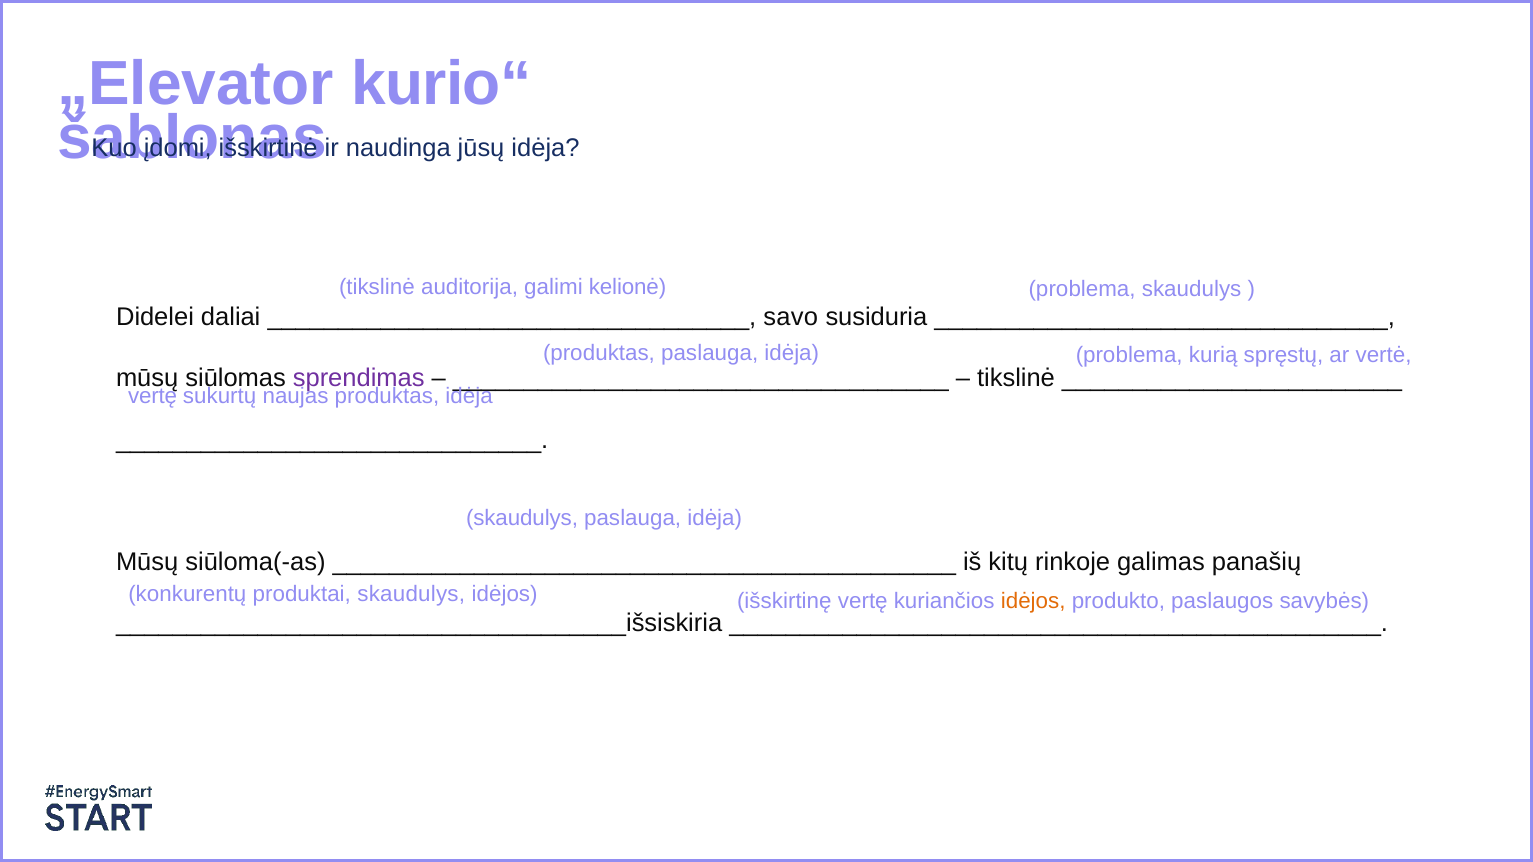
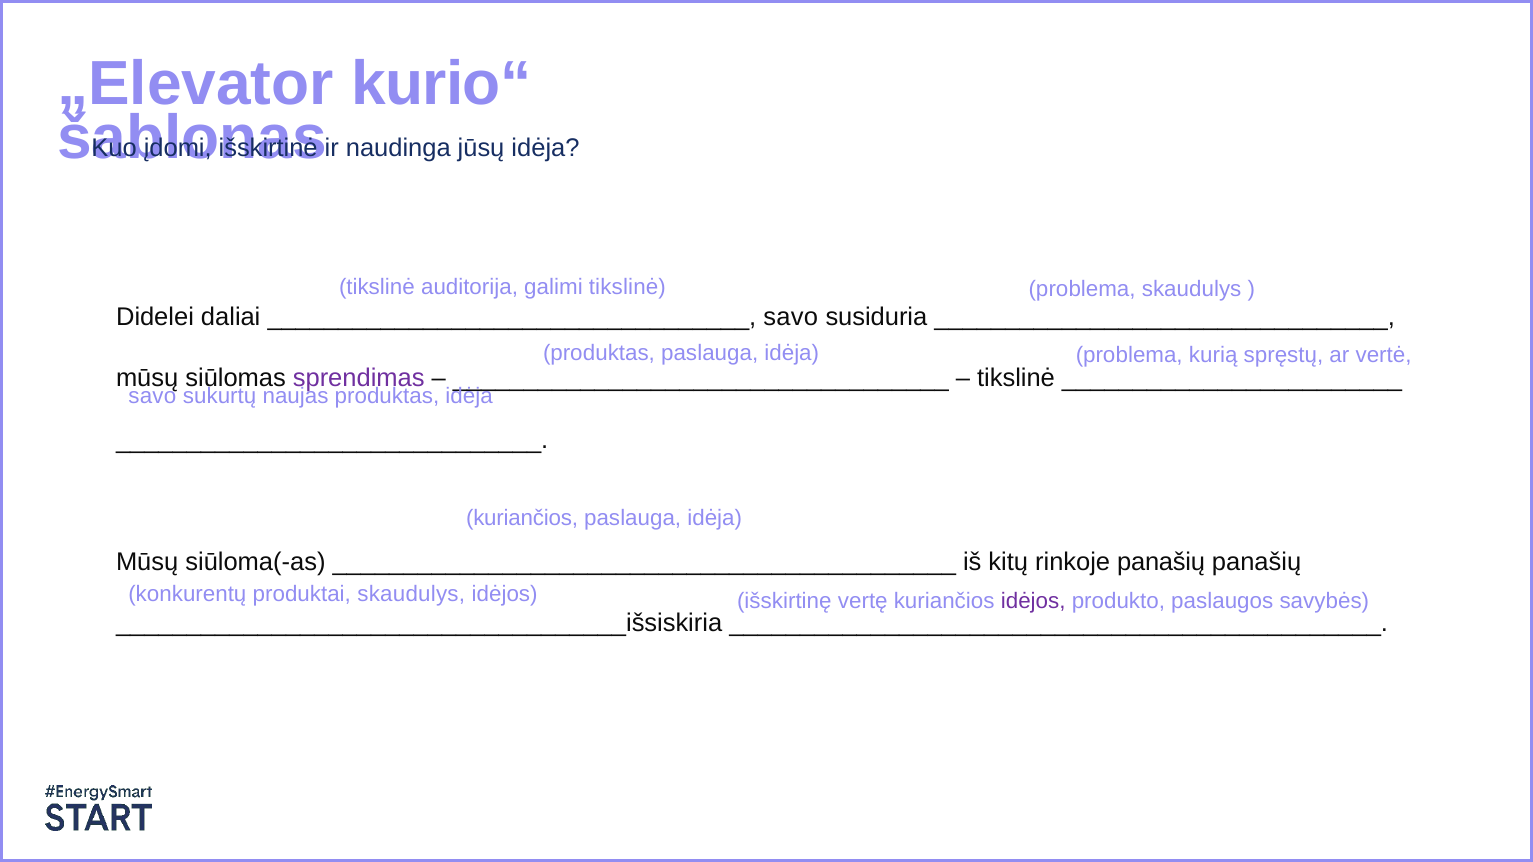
galimi kelionė: kelionė -> tikslinė (627, 287)
vertę: vertę -> savo (152, 396)
skaudulys: skaudulys -> kuriančios (522, 519)
rinkoje galimas: galimas -> panašių (1161, 562)
idėjos colour: orange -> purple (1033, 602)
